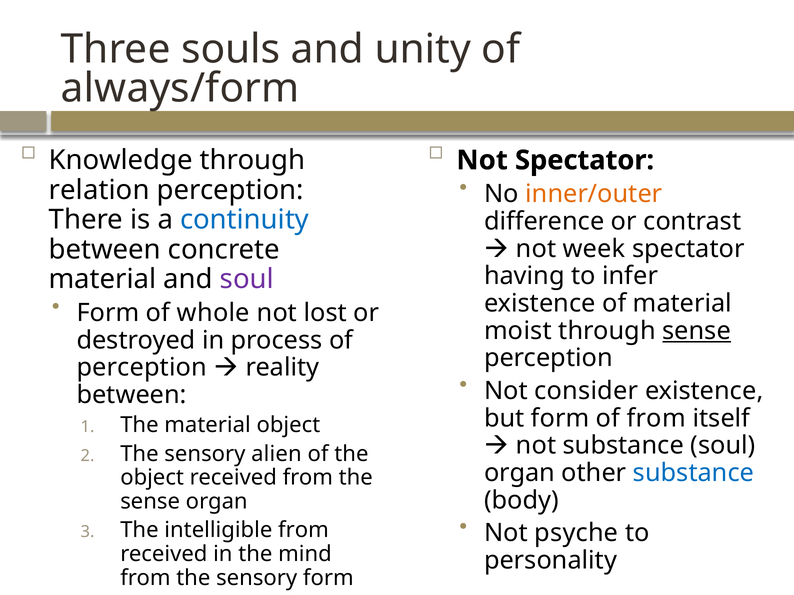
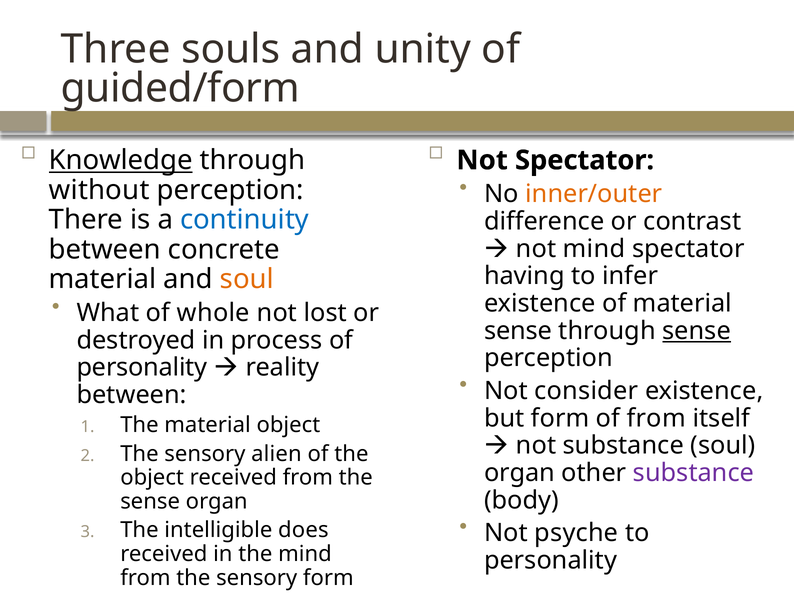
always/form: always/form -> guided/form (180, 89)
Knowledge underline: none -> present (121, 160)
relation: relation -> without (99, 190)
not week: week -> mind (594, 249)
soul colour: purple -> orange (247, 279)
Form: Form -> What (108, 313)
moist: moist -> sense (518, 331)
perception: perception -> personality (142, 368)
substance colour: blue -> purple (694, 473)
intelligible from: from -> does (303, 531)
